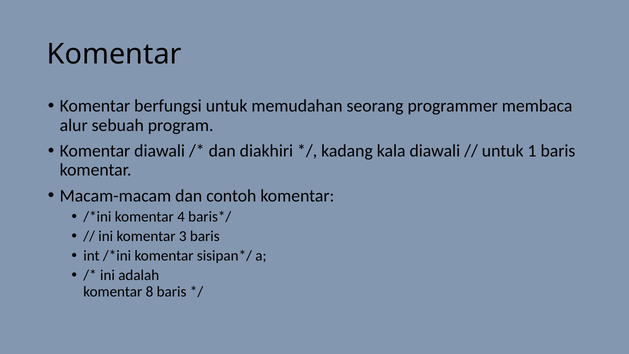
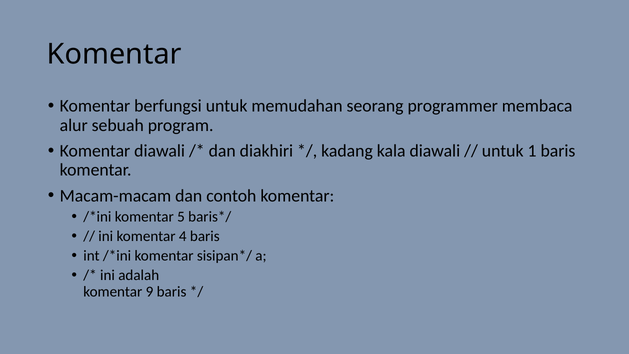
4: 4 -> 5 (181, 217)
3: 3 -> 4 (183, 236)
8: 8 -> 9 (149, 292)
